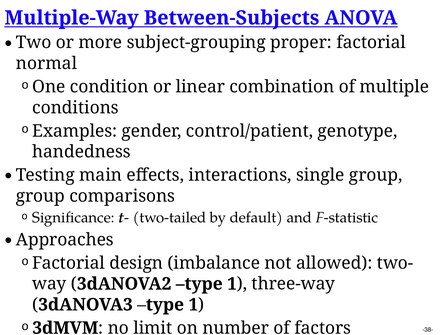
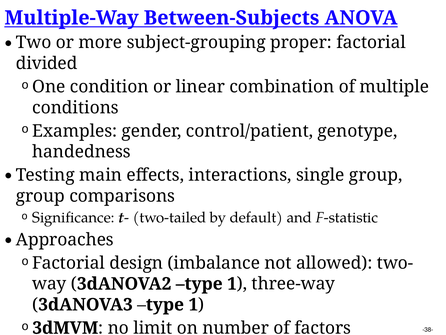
normal: normal -> divided (47, 63)
